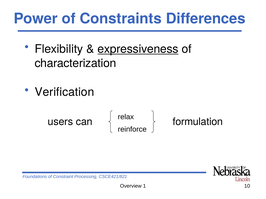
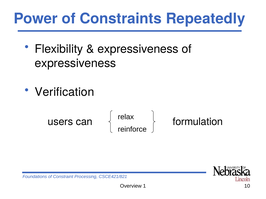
Differences: Differences -> Repeatedly (206, 19)
expressiveness underline: present -> none (138, 49)
characterization: characterization -> expressiveness (75, 63)
